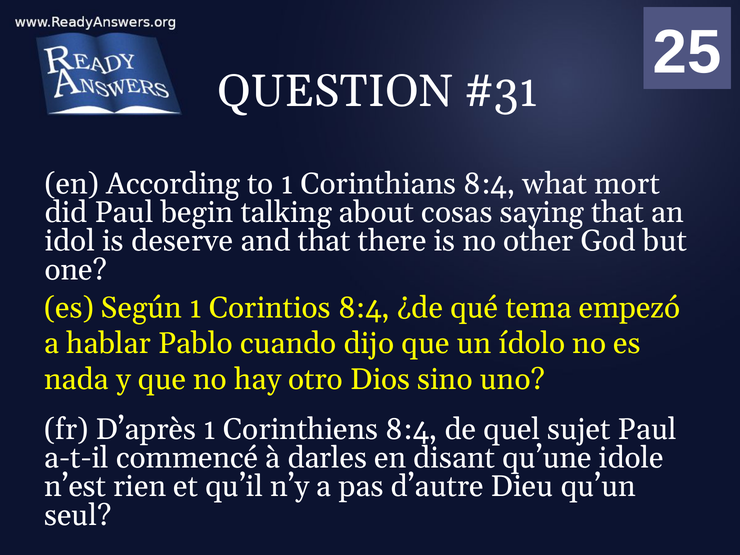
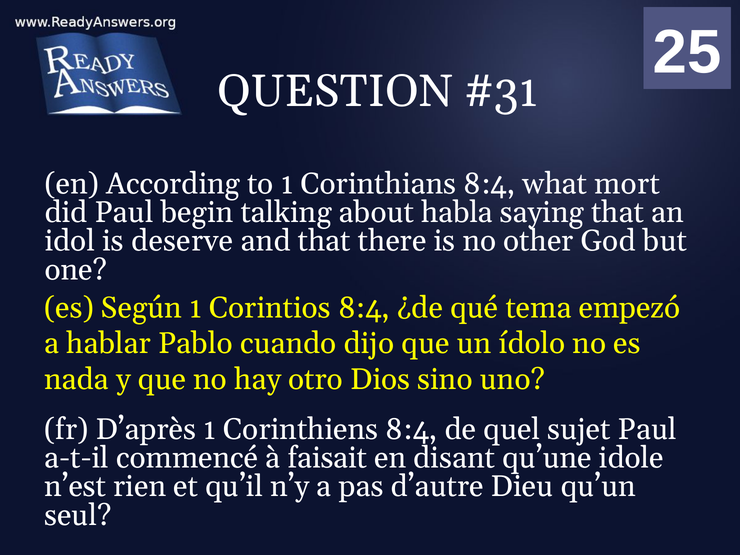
cosas: cosas -> habla (457, 212)
darles: darles -> faisait (327, 458)
